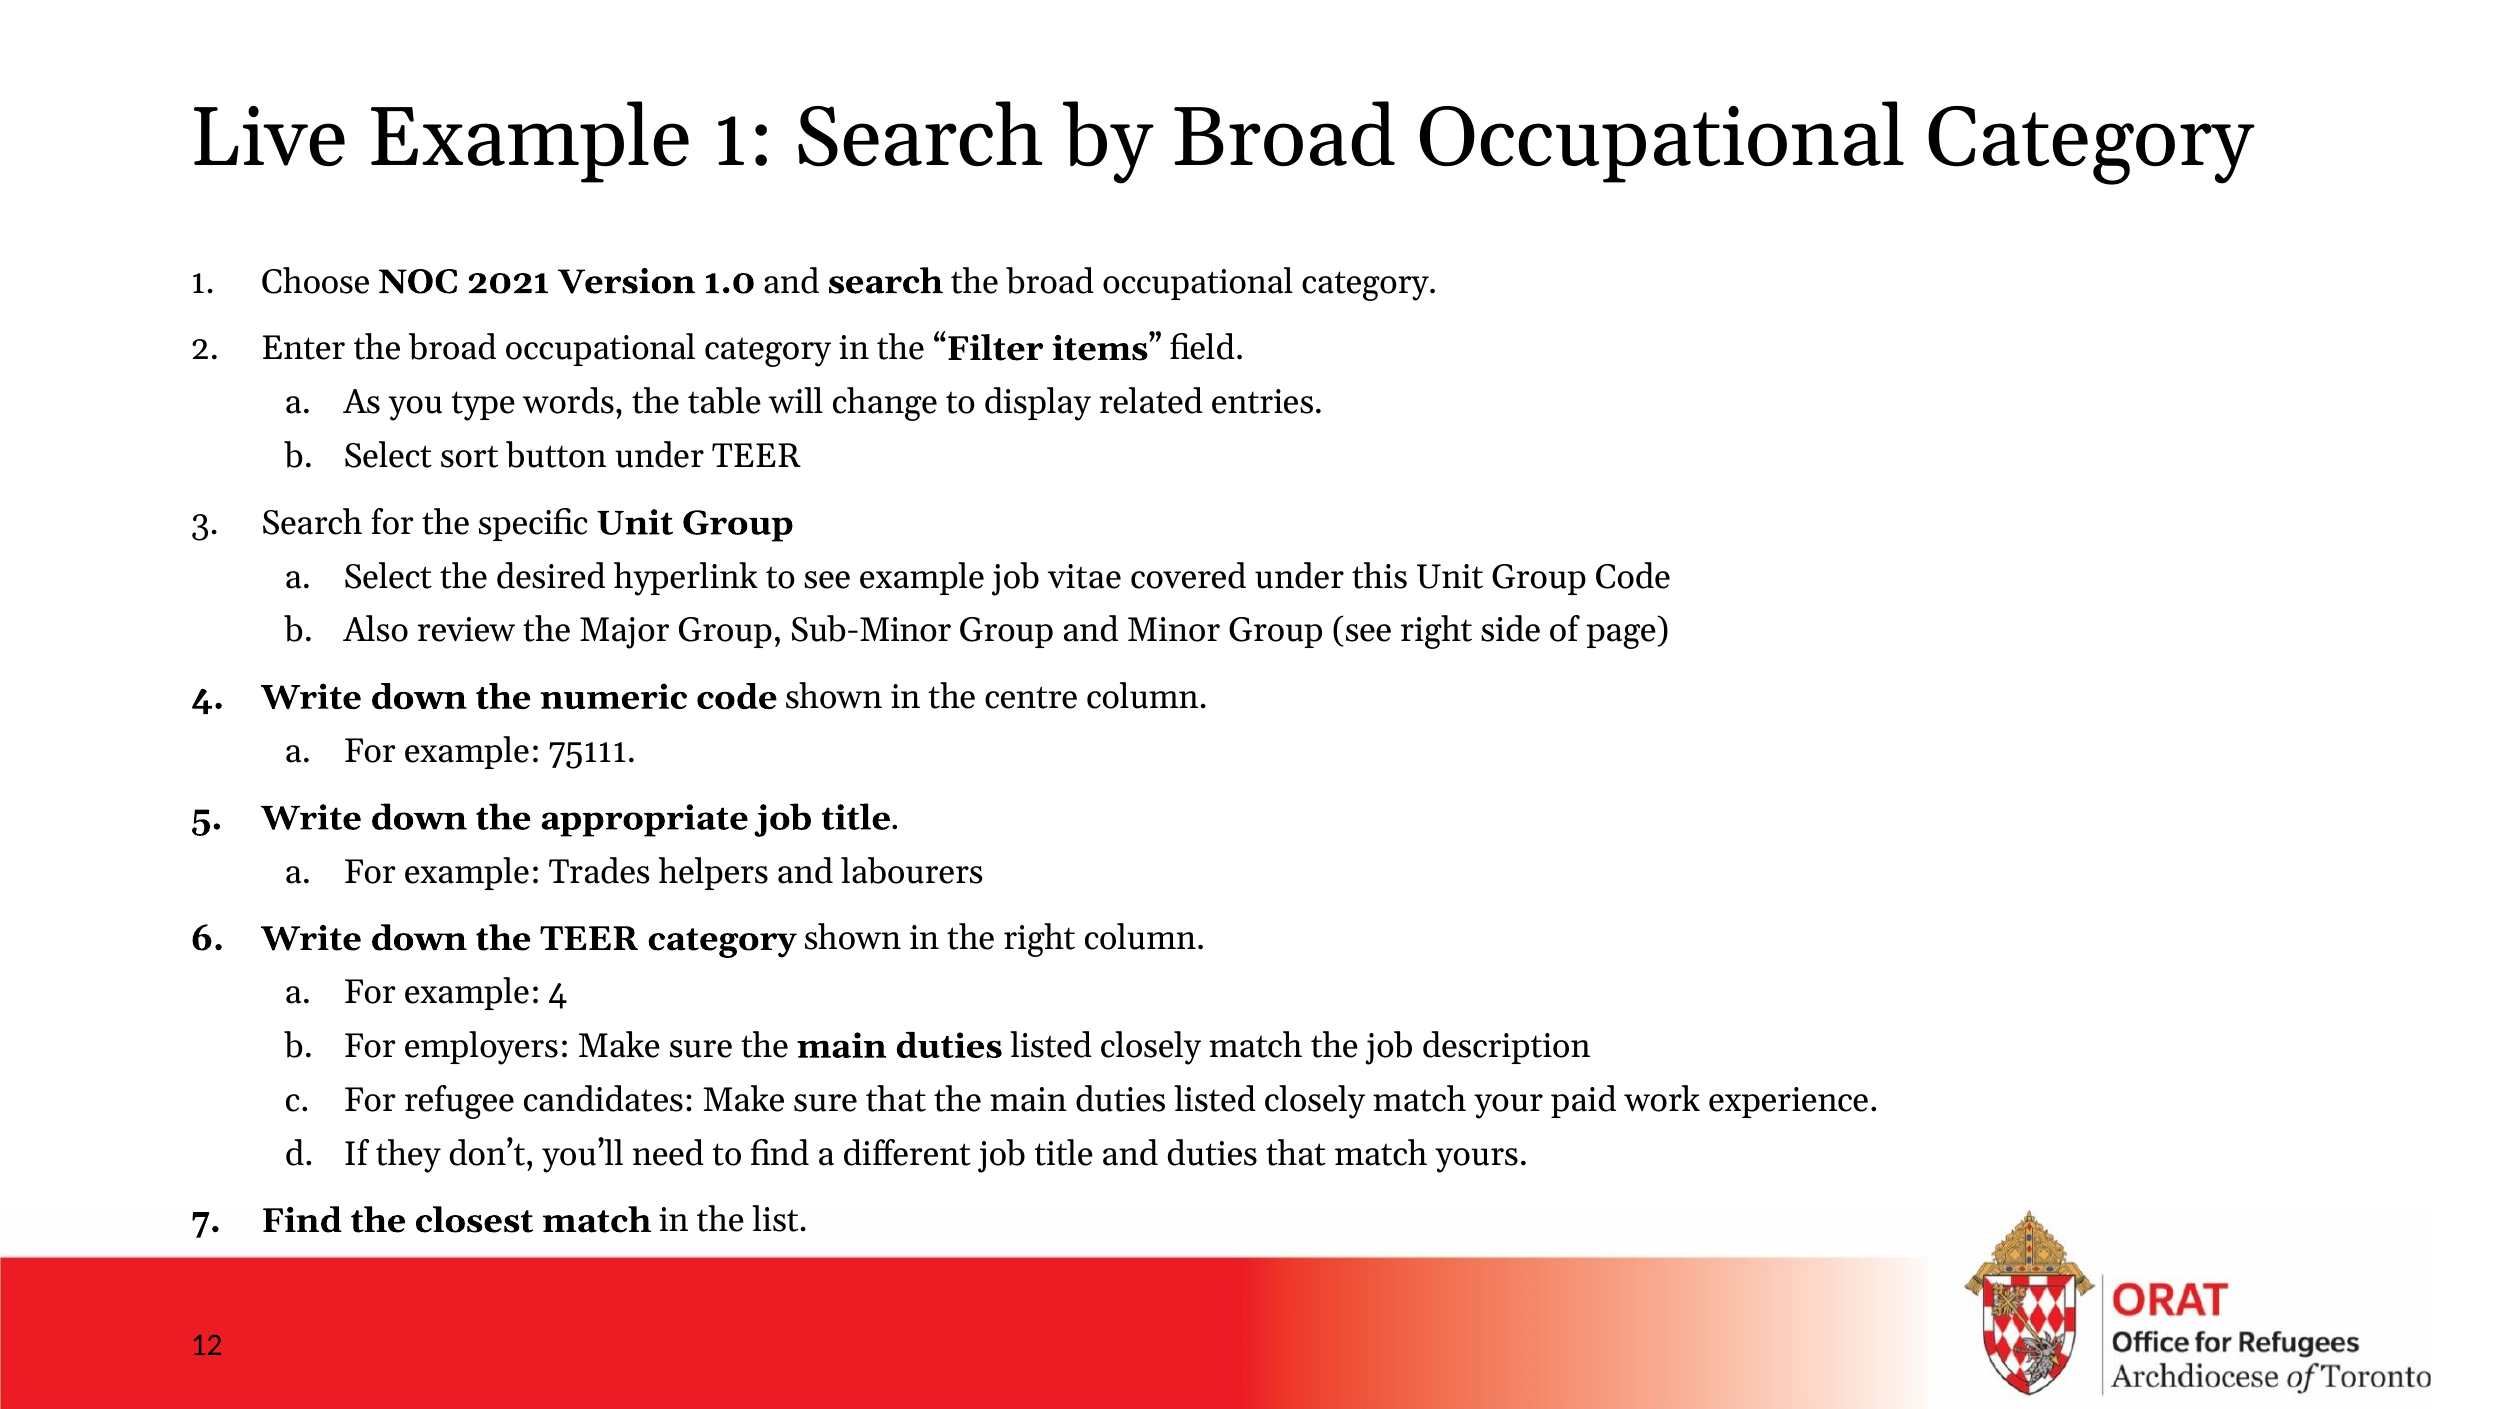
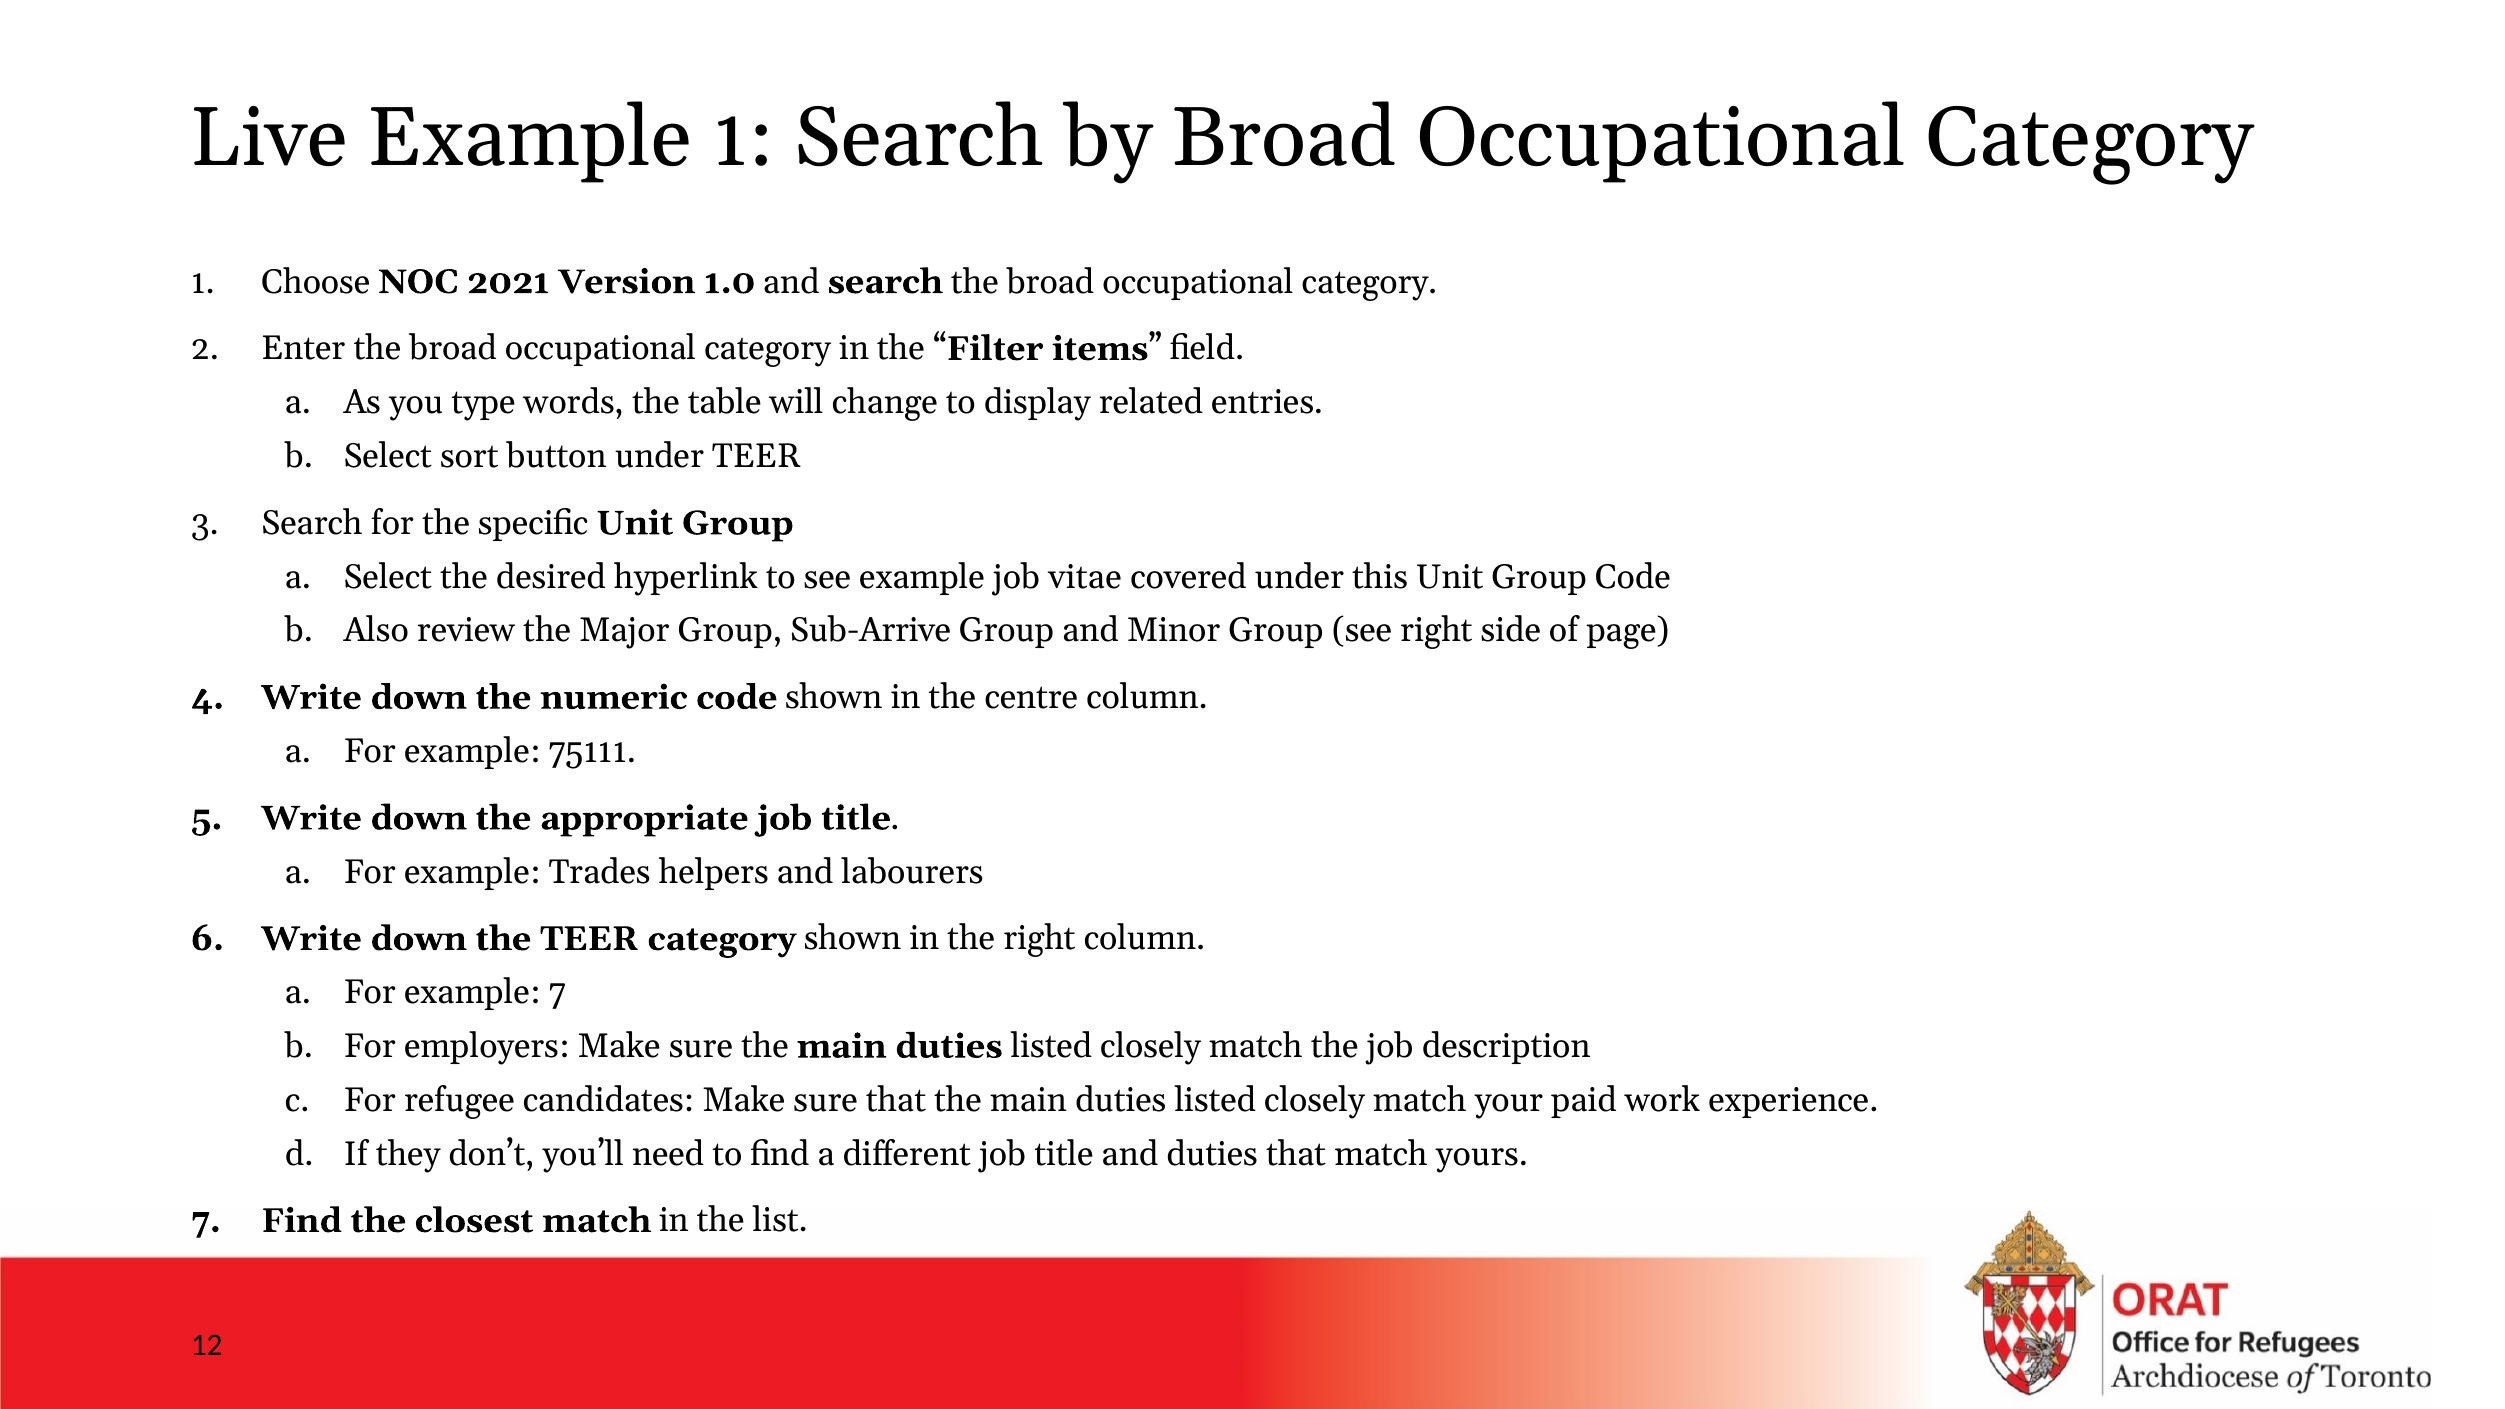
Sub-Minor: Sub-Minor -> Sub-Arrive (871, 631)
example 4: 4 -> 7 (557, 993)
